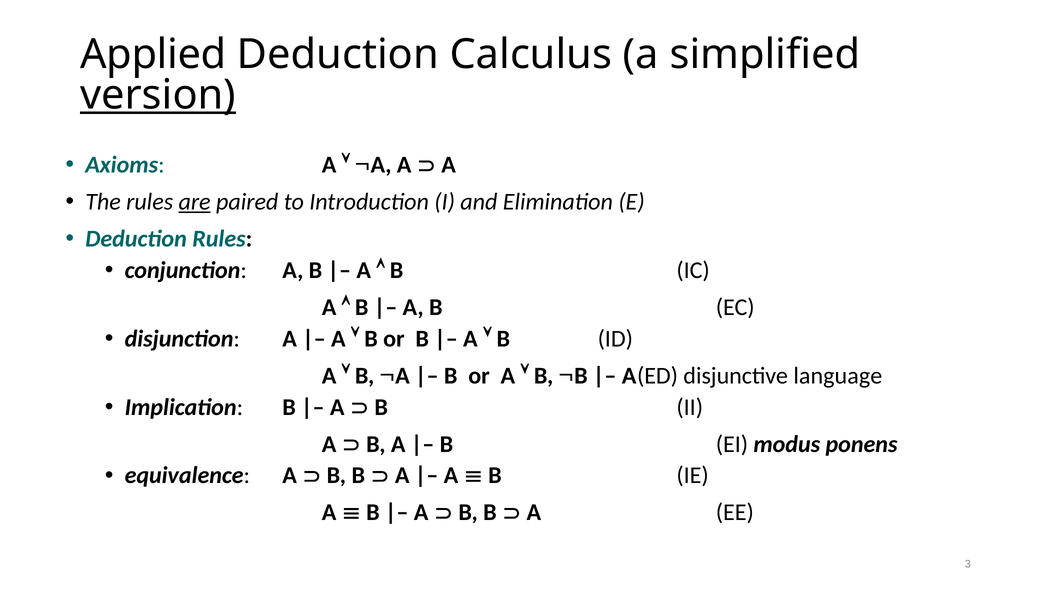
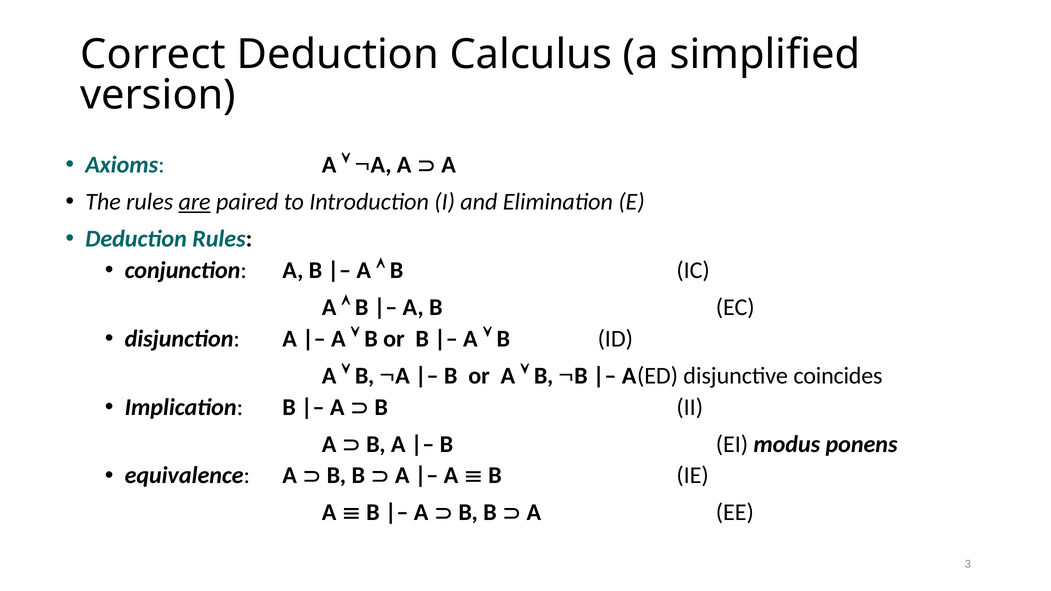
Applied: Applied -> Correct (153, 54)
version underline: present -> none (158, 95)
language: language -> coincides (838, 376)
